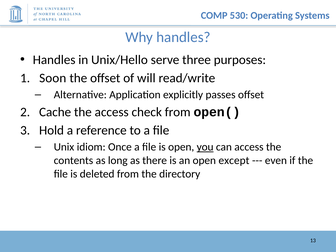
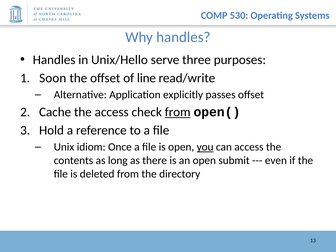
will: will -> line (146, 78)
from underline: none -> present (178, 112)
except: except -> submit (234, 160)
